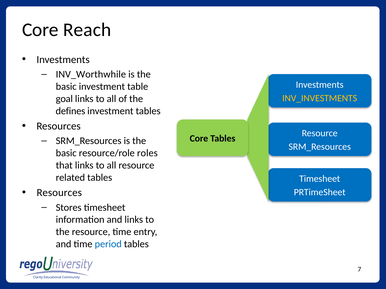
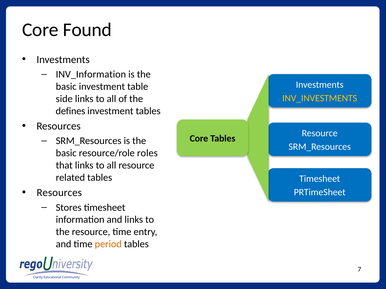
Reach: Reach -> Found (87, 30)
INV_Worthwhile: INV_Worthwhile -> INV_Information (91, 74)
goal: goal -> side (64, 99)
period colour: blue -> orange (108, 244)
